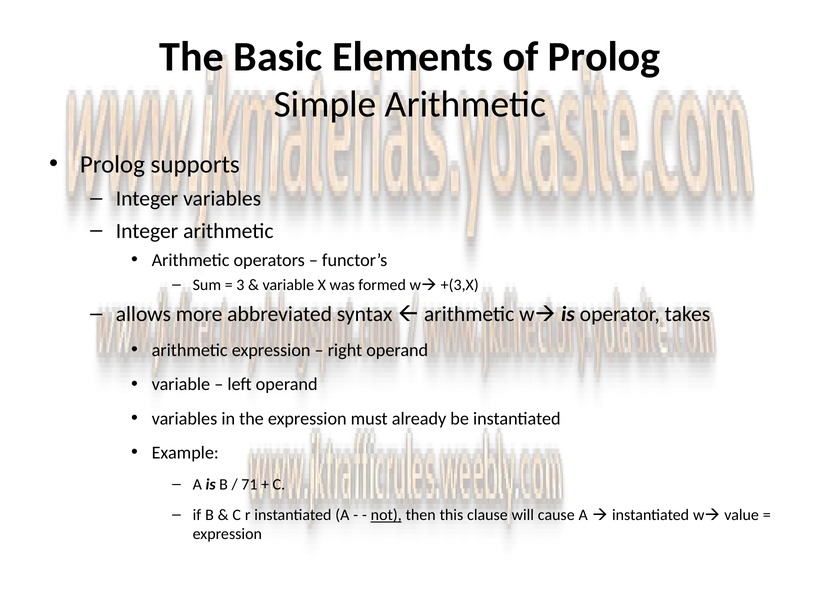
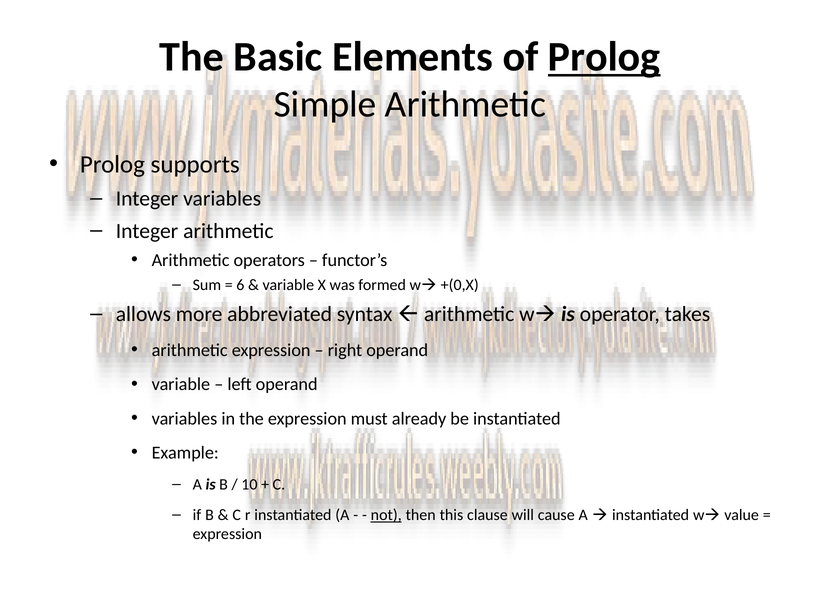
Prolog underline: none -> present (604, 57)
3: 3 -> 6 (240, 285)
+(3,X: +(3,X -> +(0,X (460, 285)
71: 71 -> 10 (249, 484)
